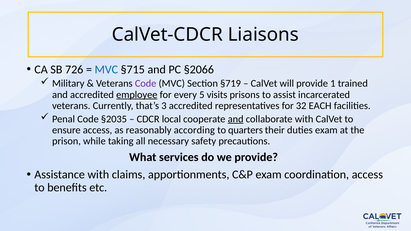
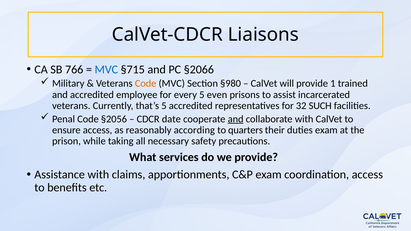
726: 726 -> 766 (74, 69)
Code colour: purple -> orange (146, 84)
§719: §719 -> §980 (231, 84)
employee underline: present -> none (137, 95)
visits: visits -> even (217, 95)
that’s 3: 3 -> 5 (164, 106)
EACH: EACH -> SUCH (320, 106)
§2035: §2035 -> §2056 (114, 119)
local: local -> date (171, 119)
